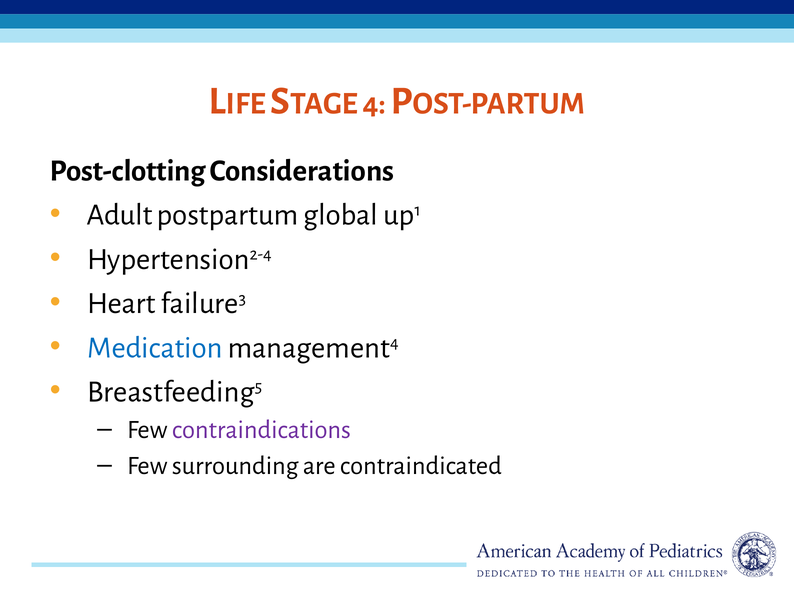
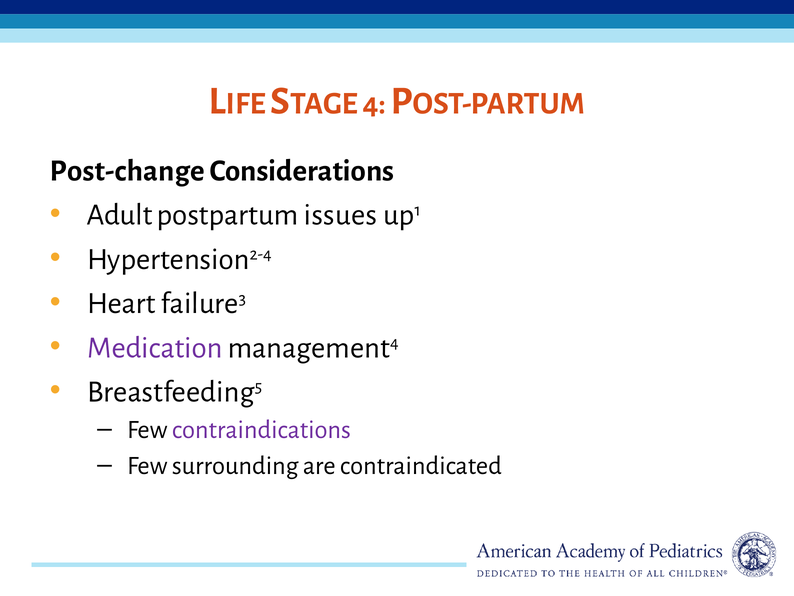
Post-clotting: Post-clotting -> Post-change (127, 170)
global: global -> issues (340, 215)
Medication colour: blue -> purple (155, 347)
